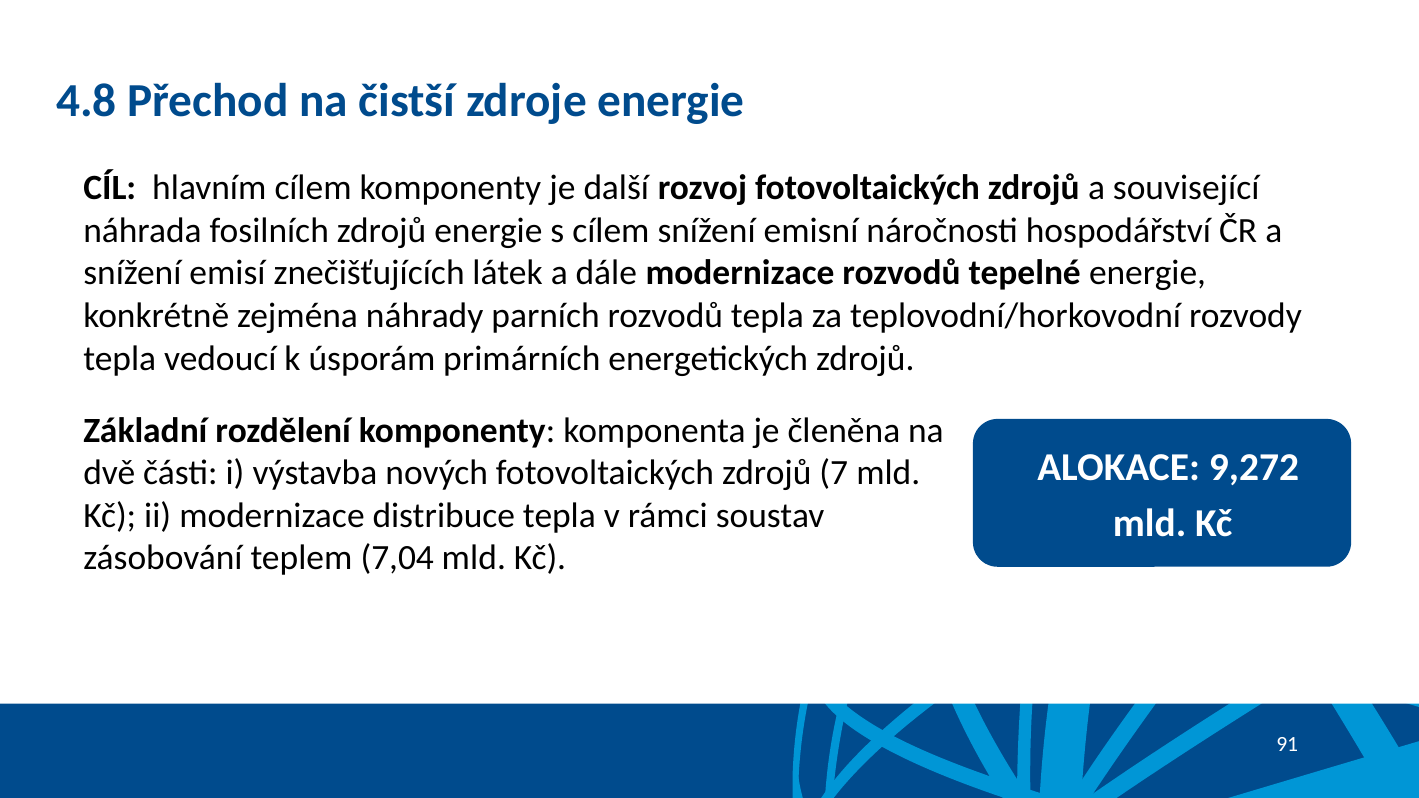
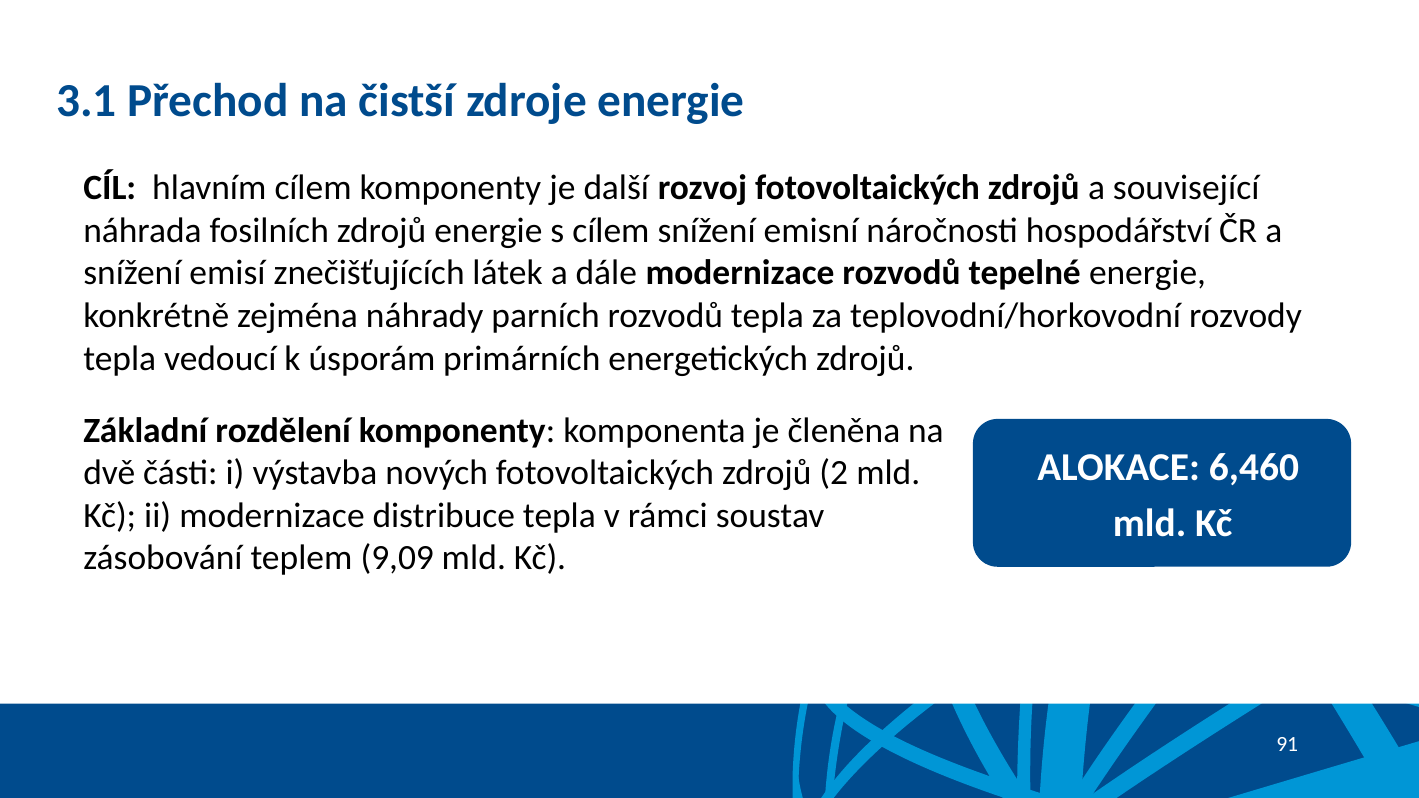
4.8: 4.8 -> 3.1 (87, 101)
9,272: 9,272 -> 6,460 (1254, 468)
7: 7 -> 2 (834, 473)
7,04: 7,04 -> 9,09 (397, 558)
